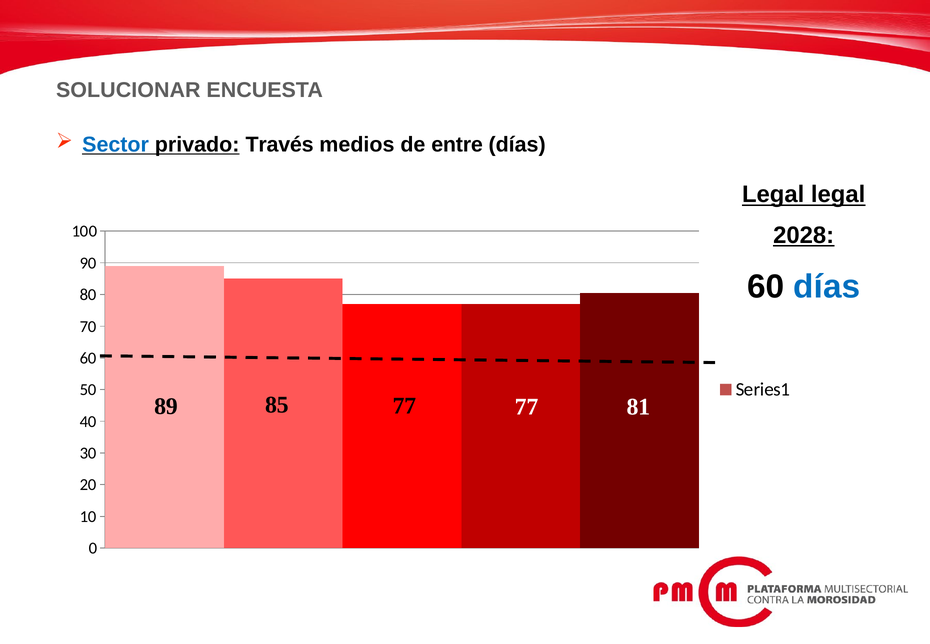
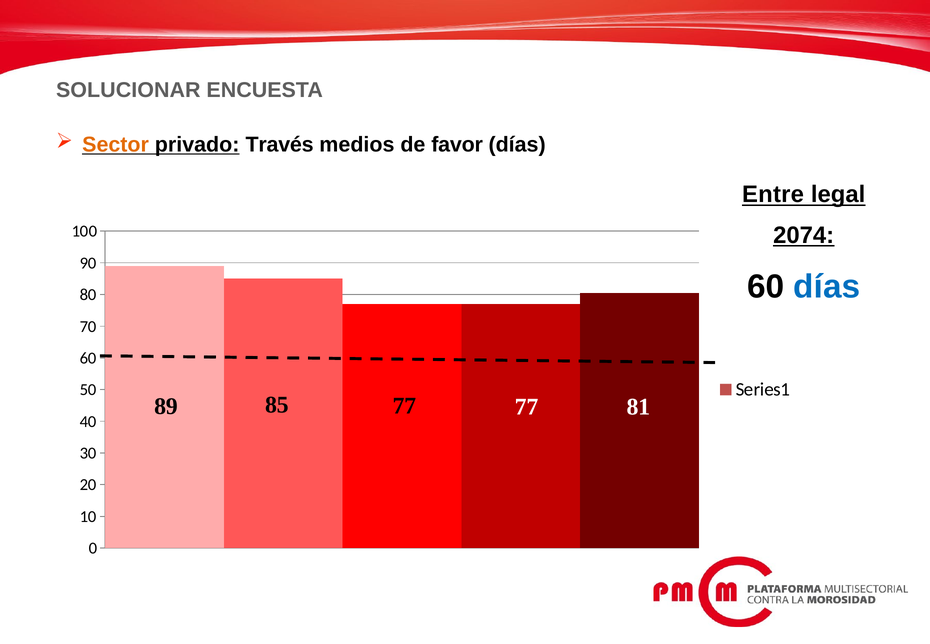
Sector colour: blue -> orange (116, 144)
entre: entre -> favor (457, 144)
Legal: Legal -> Entre (773, 195)
2028: 2028 -> 2074 (804, 235)
